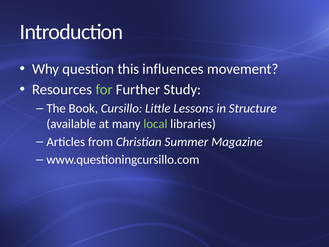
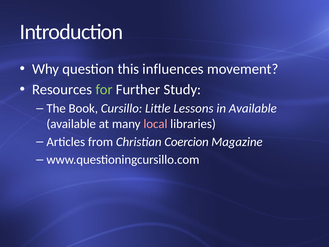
in Structure: Structure -> Available (253, 108)
local colour: light green -> pink (155, 124)
Summer: Summer -> Coercion (187, 142)
